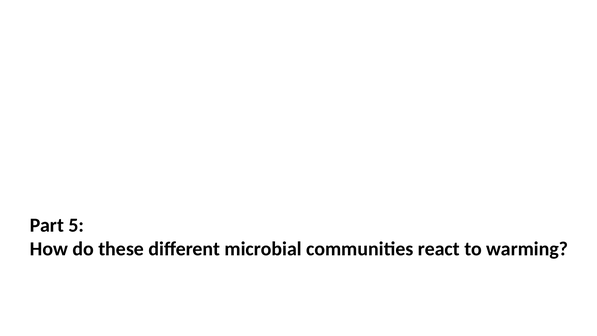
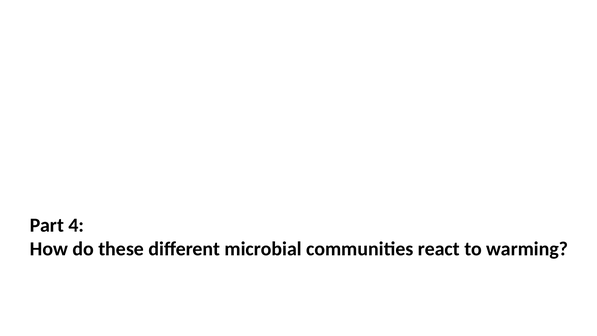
5: 5 -> 4 (76, 225)
